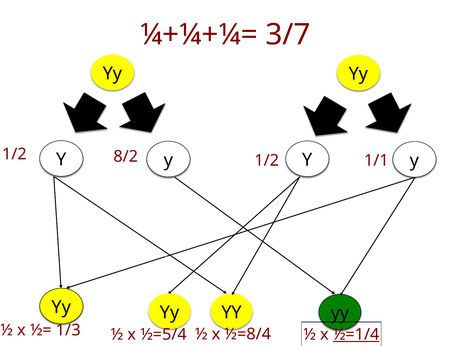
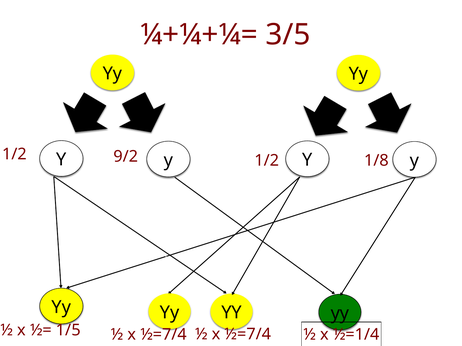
3/7: 3/7 -> 3/5 (288, 35)
8/2: 8/2 -> 9/2 (126, 157)
1/1: 1/1 -> 1/8 (377, 161)
1/3: 1/3 -> 1/5 (68, 331)
½=5/4: ½=5/4 -> ½=7/4 (164, 335)
½=8/4: ½=8/4 -> ½=7/4 (248, 334)
½=1/4 underline: present -> none (356, 335)
